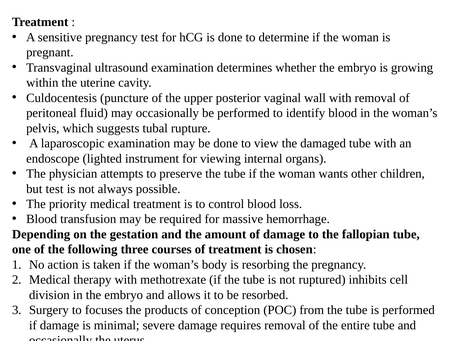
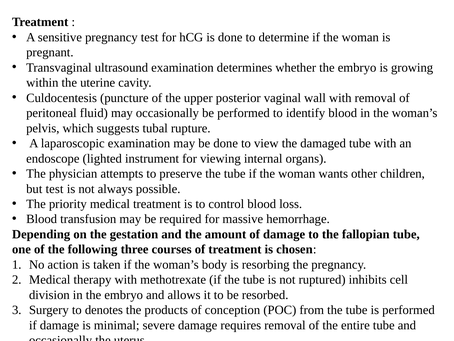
focuses: focuses -> denotes (104, 310)
